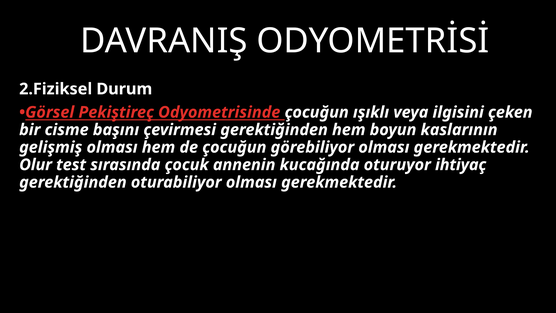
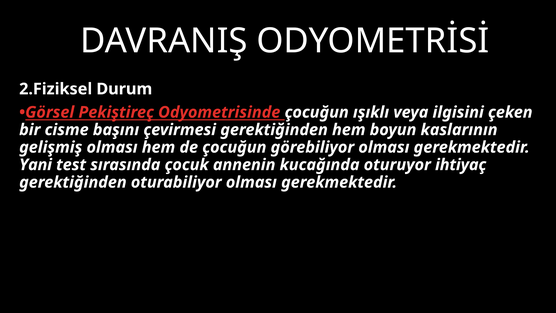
Olur: Olur -> Yani (36, 165)
